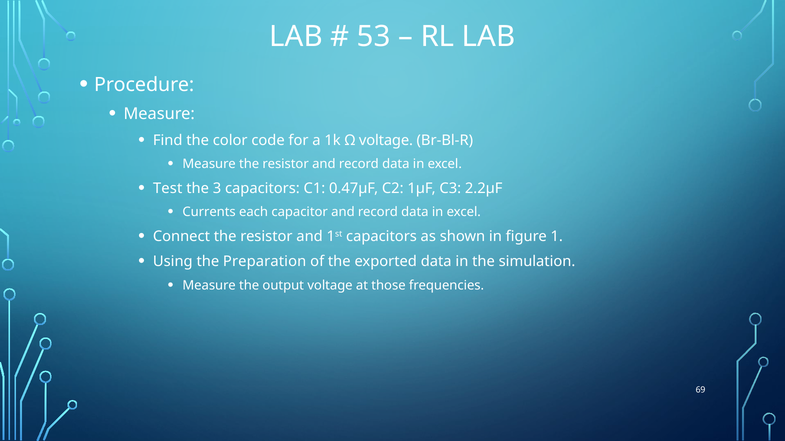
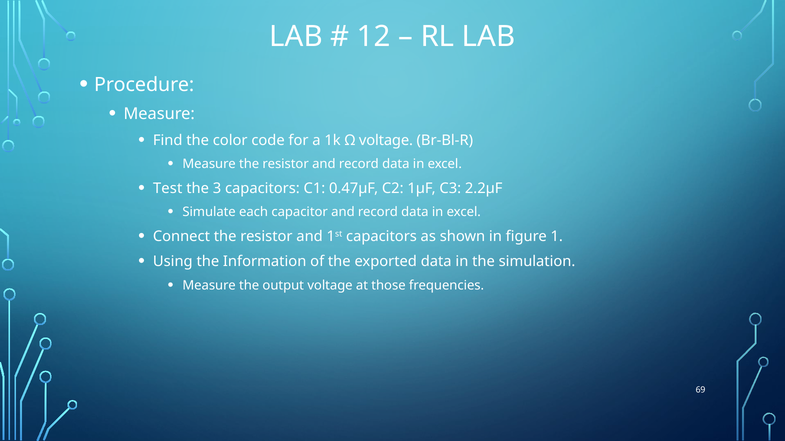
53: 53 -> 12 (374, 37)
Currents: Currents -> Simulate (209, 212)
Preparation: Preparation -> Information (265, 262)
